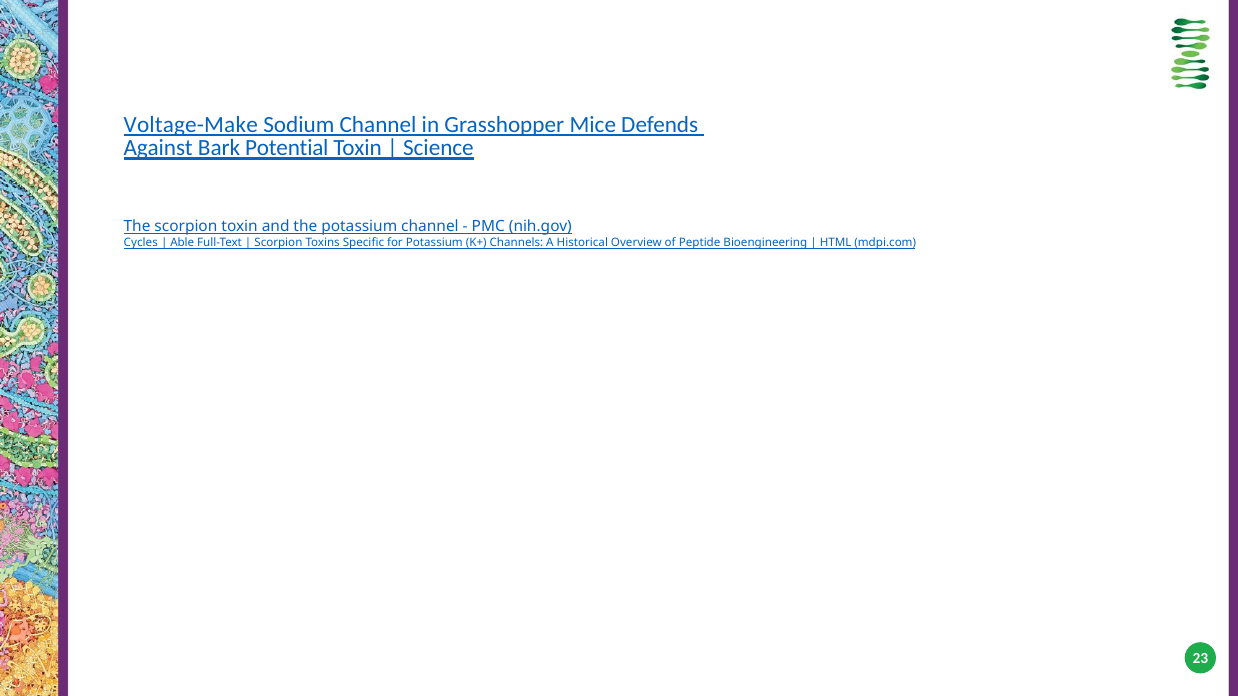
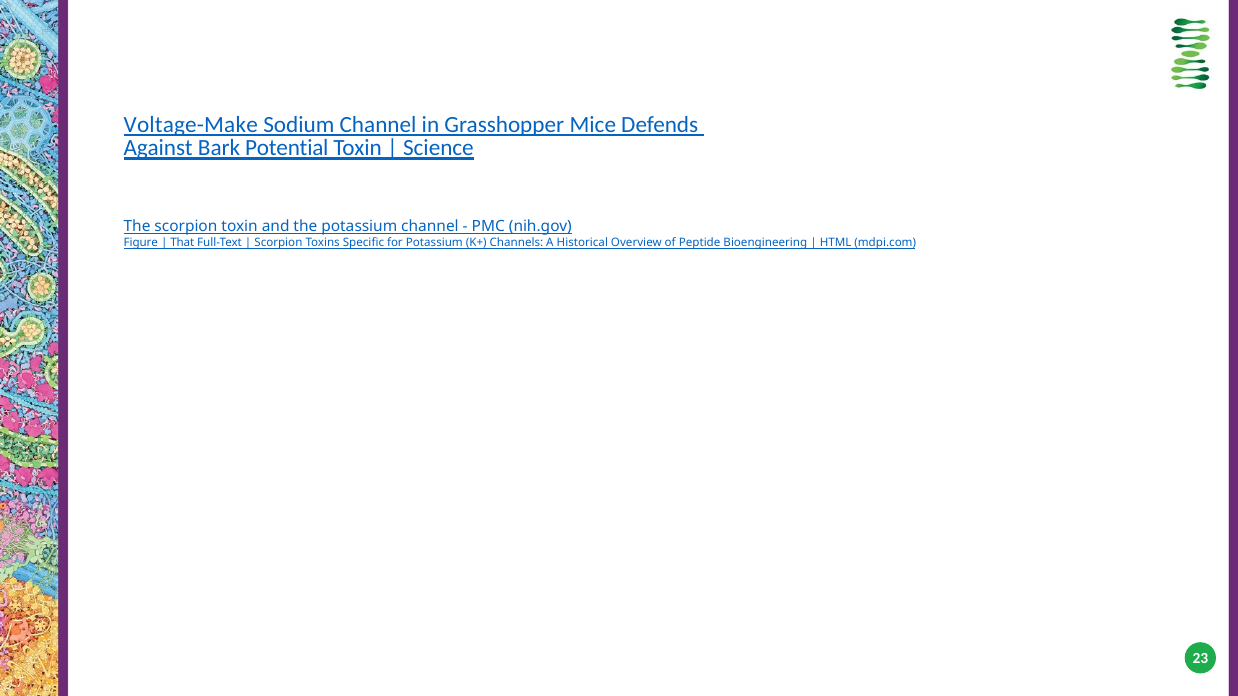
Cycles: Cycles -> Figure (141, 243)
Able: Able -> That (182, 243)
